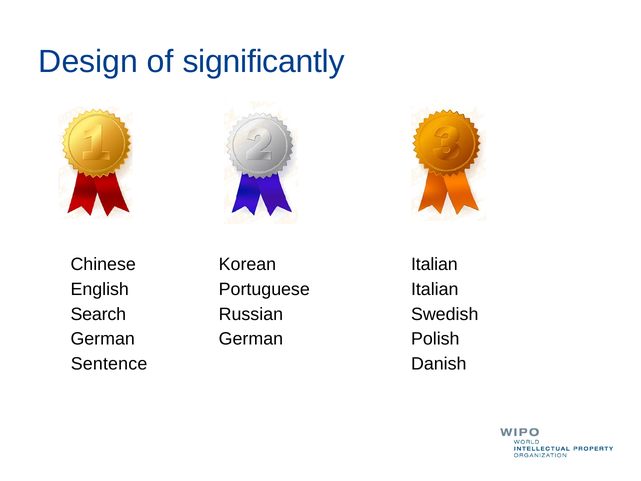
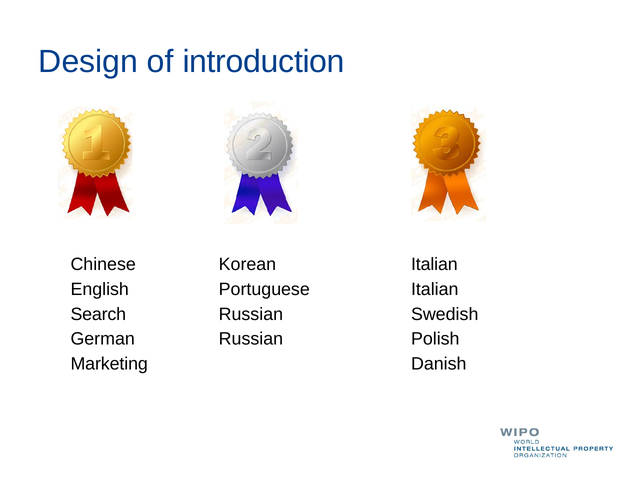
significantly: significantly -> introduction (264, 62)
German German: German -> Russian (251, 339)
Sentence: Sentence -> Marketing (109, 364)
